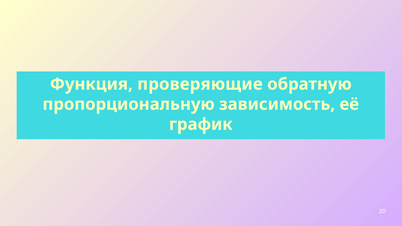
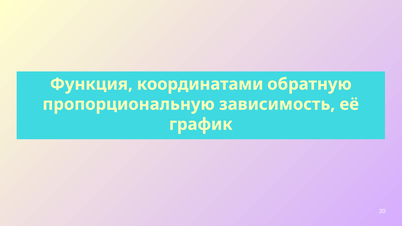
проверяющие: проверяющие -> координатами (200, 84)
